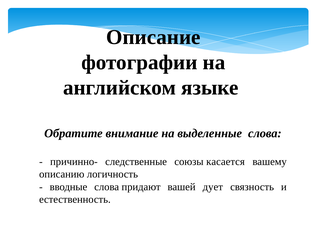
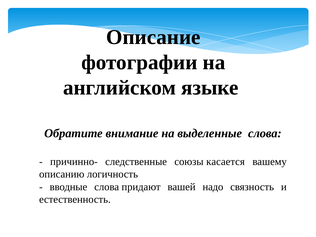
дует: дует -> надо (213, 187)
